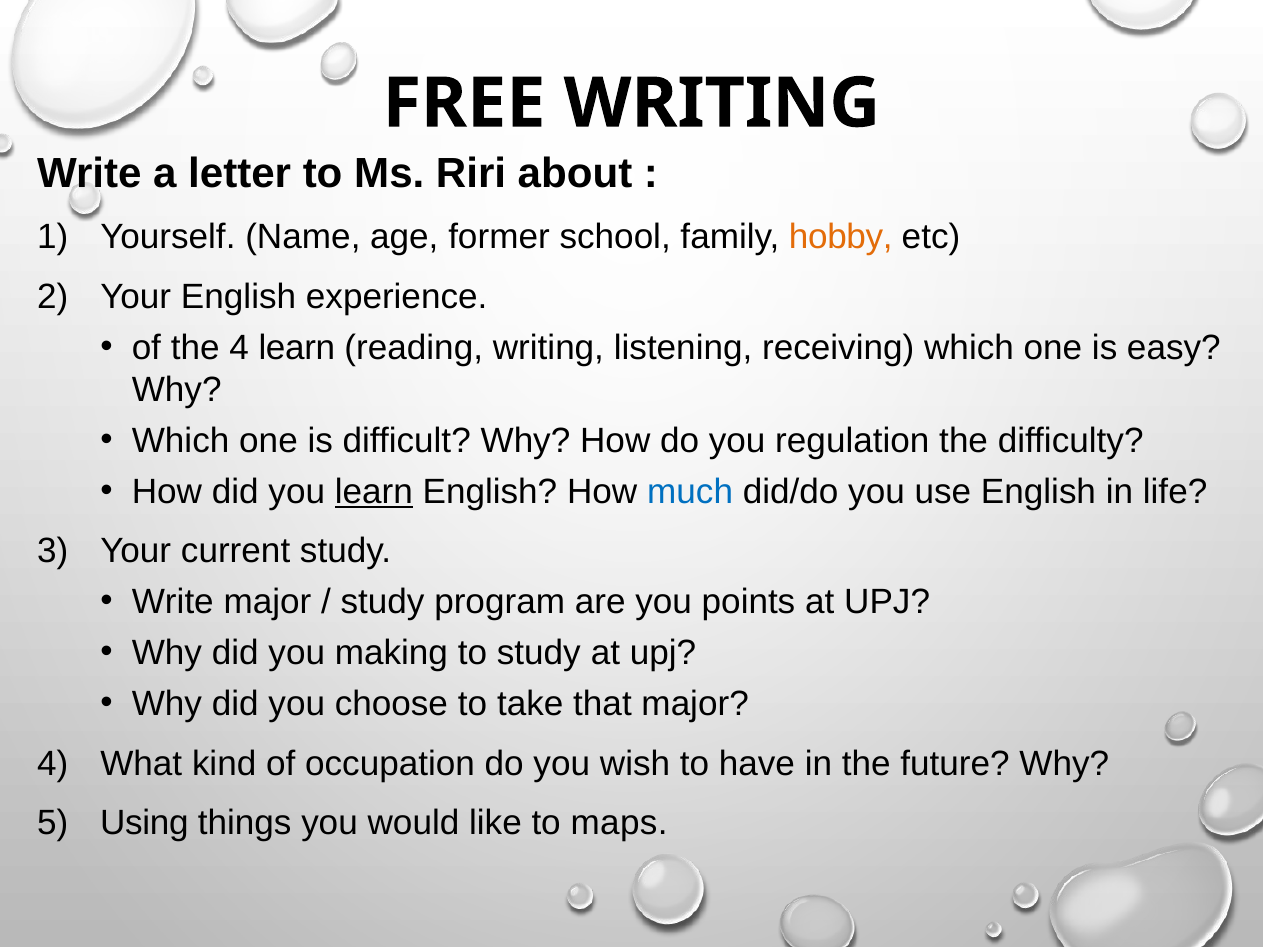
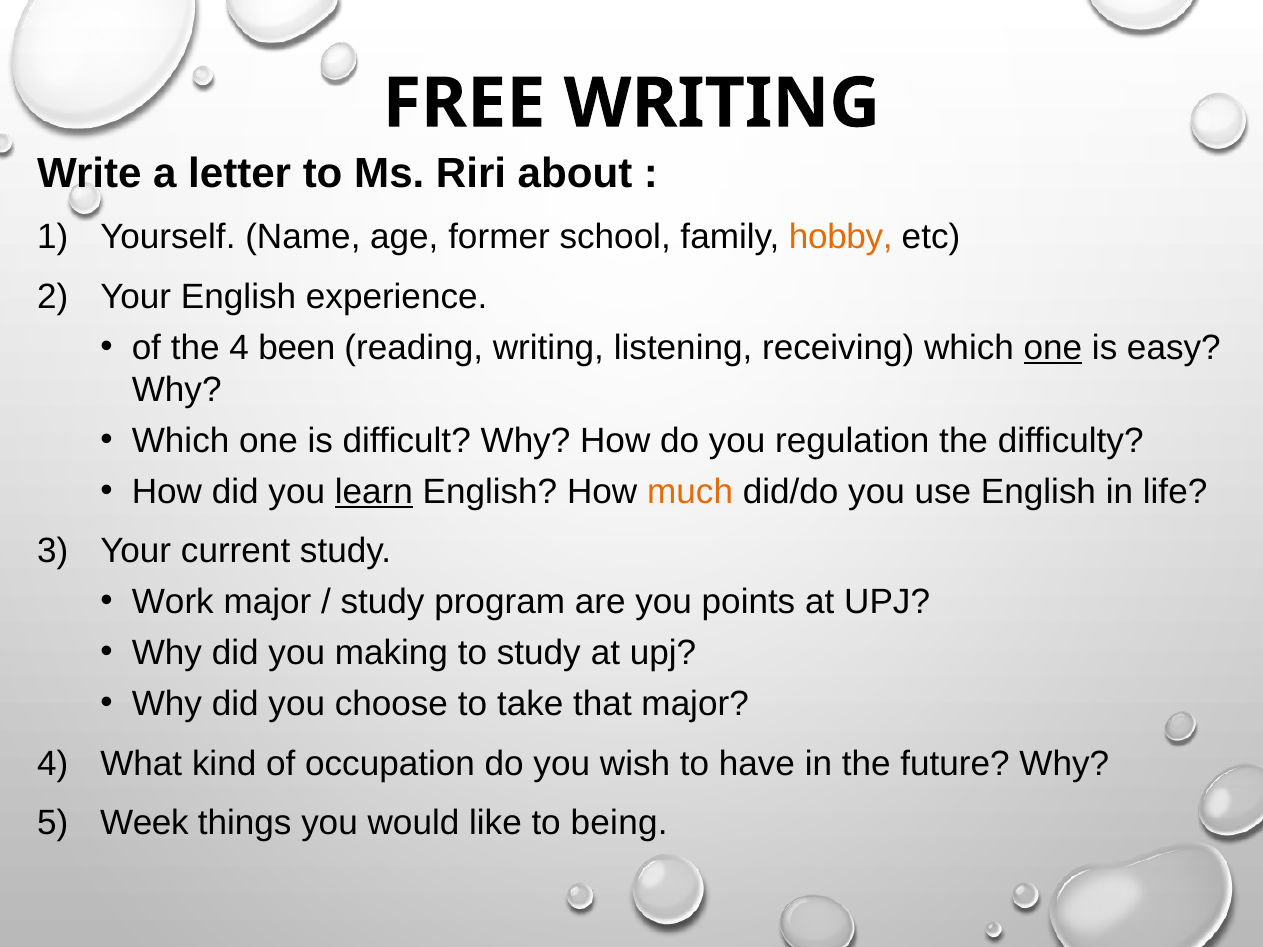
4 learn: learn -> been (297, 348)
one underline: none -> present (1053, 348)
much colour: blue -> orange (690, 492)
Write: Write -> Work (173, 602)
Using: Using -> Week (144, 823)
maps: maps -> being (619, 823)
